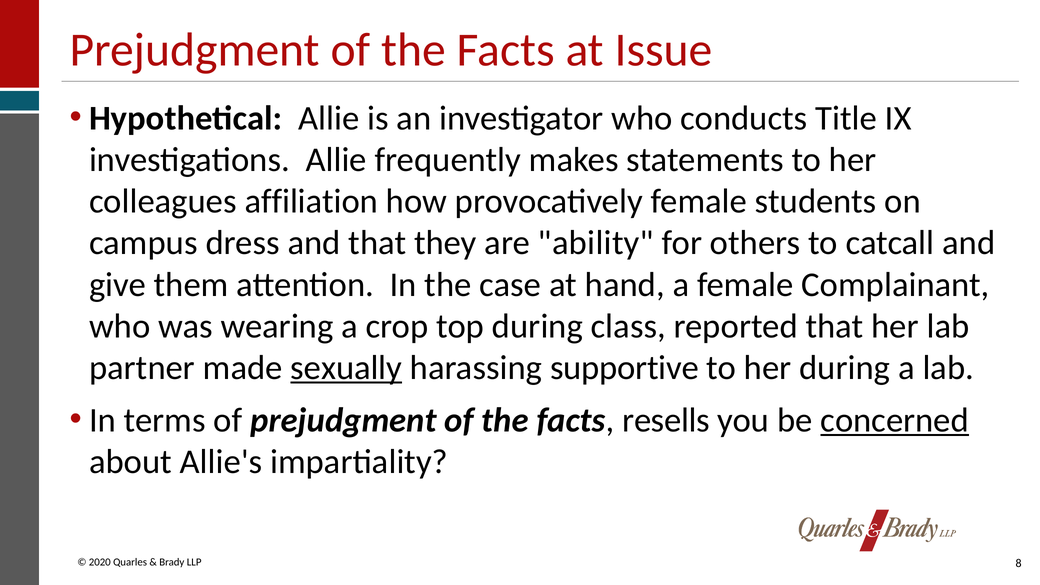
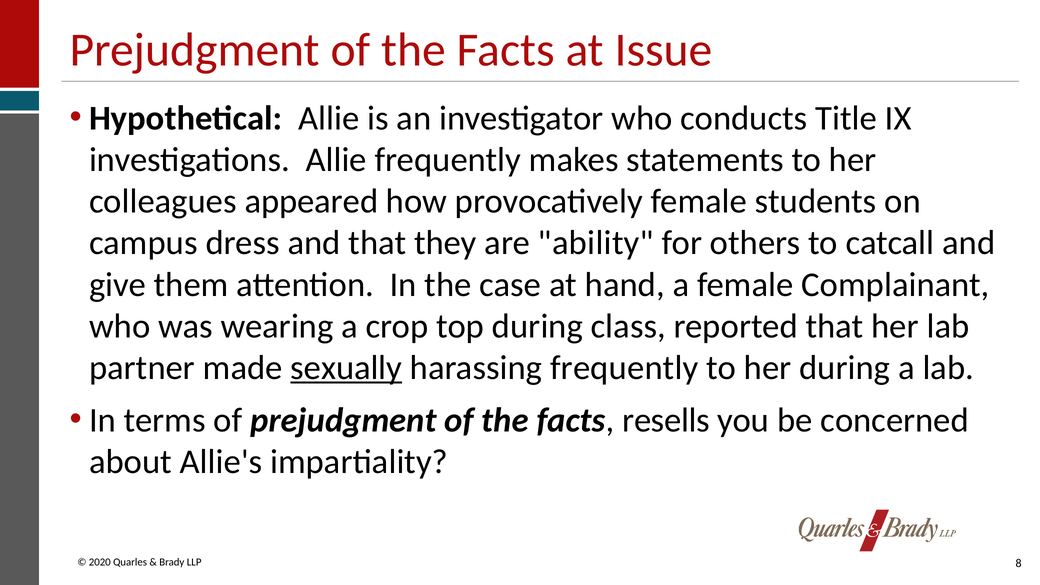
affiliation: affiliation -> appeared (311, 201)
harassing supportive: supportive -> frequently (624, 368)
concerned underline: present -> none (895, 420)
